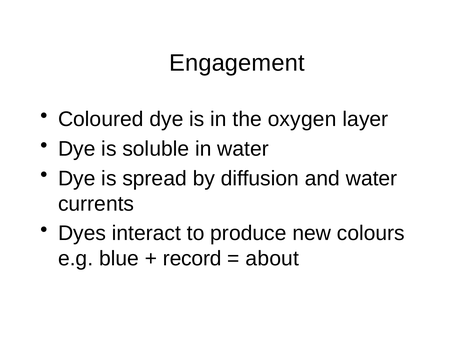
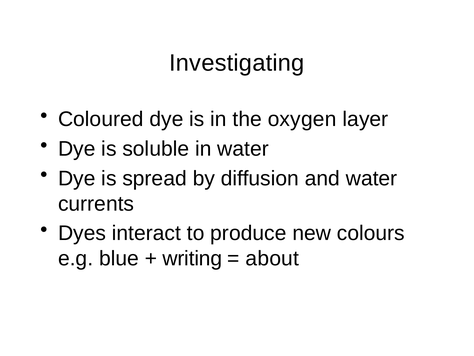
Engagement: Engagement -> Investigating (237, 63)
record: record -> writing (192, 258)
